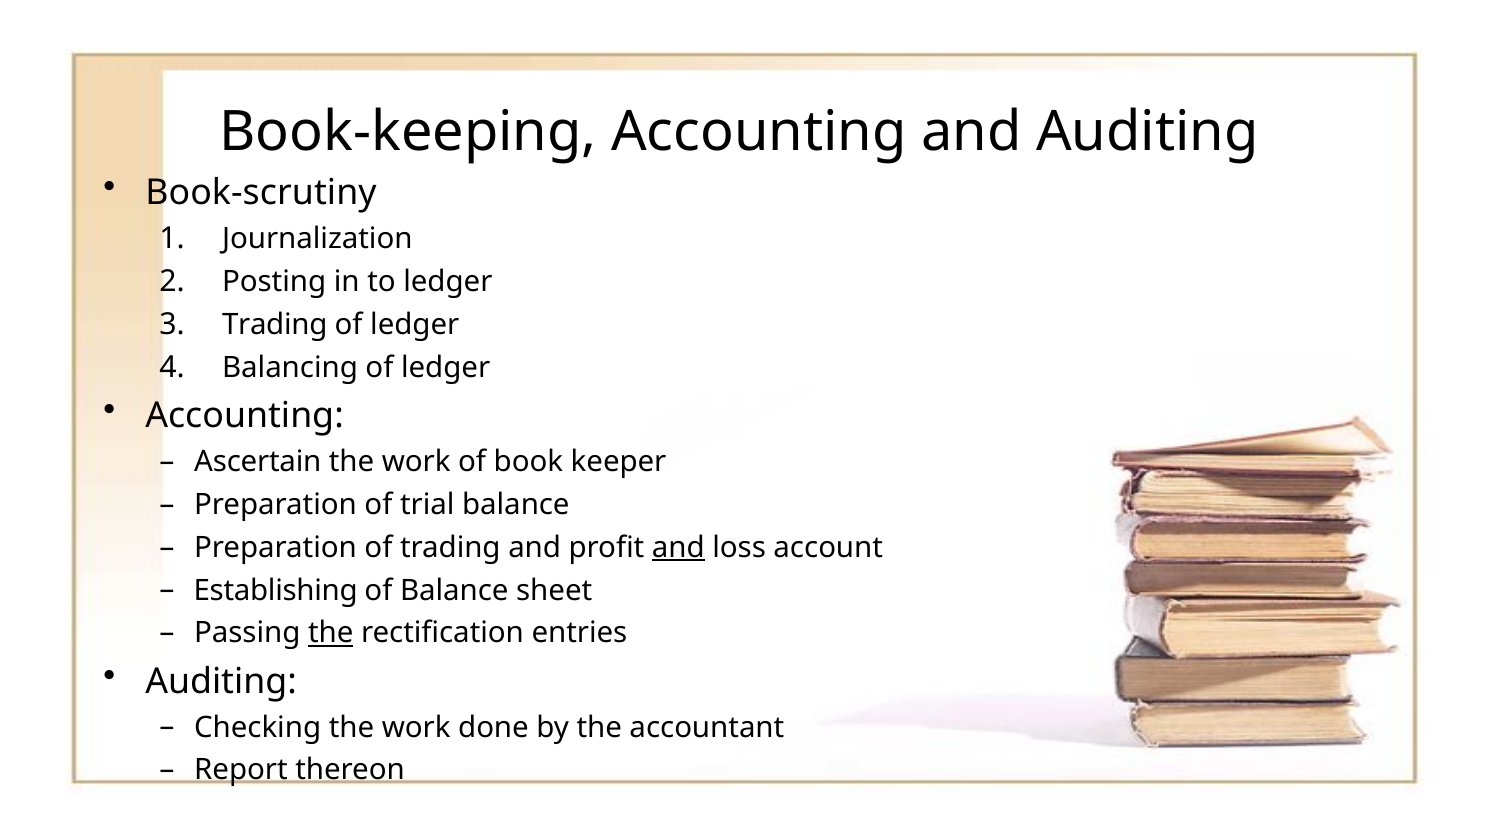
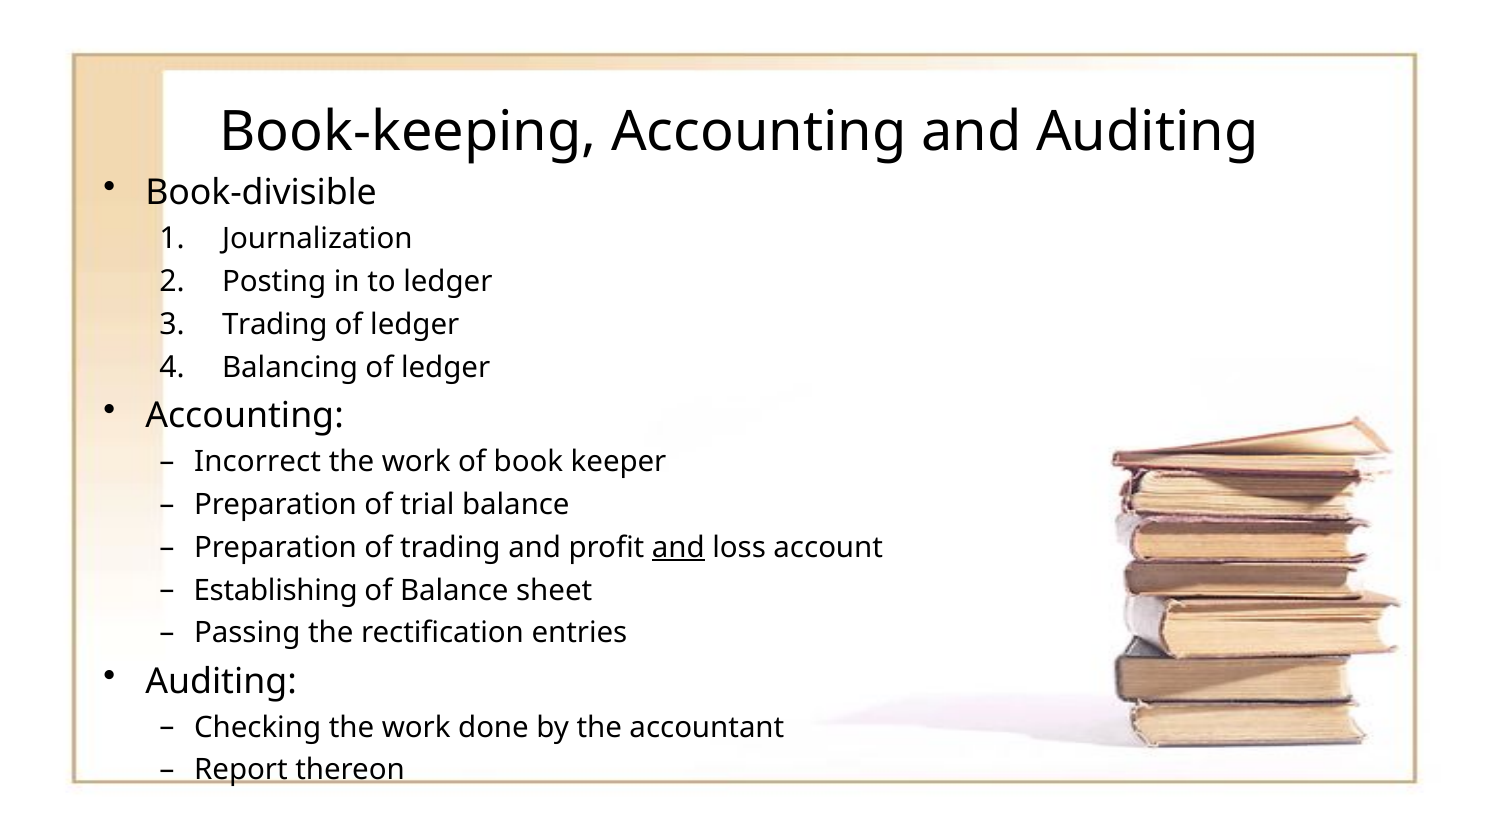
Book-scrutiny: Book-scrutiny -> Book-divisible (261, 193)
Ascertain: Ascertain -> Incorrect (258, 462)
the underline: present -> none (331, 633)
